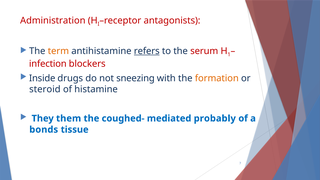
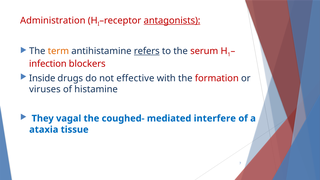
antagonists underline: none -> present (172, 20)
sneezing: sneezing -> effective (135, 78)
formation colour: orange -> red (217, 78)
steroid: steroid -> viruses (45, 89)
them: them -> vagal (69, 118)
probably: probably -> interfere (215, 118)
bonds: bonds -> ataxia (44, 130)
